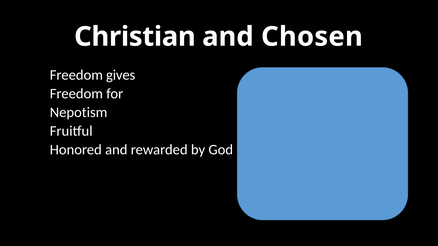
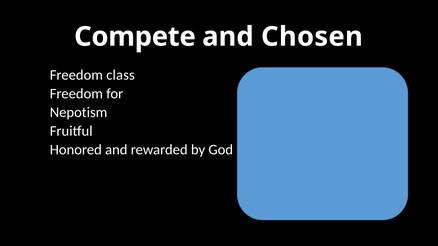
Christian: Christian -> Compete (135, 37)
gives: gives -> class (121, 75)
